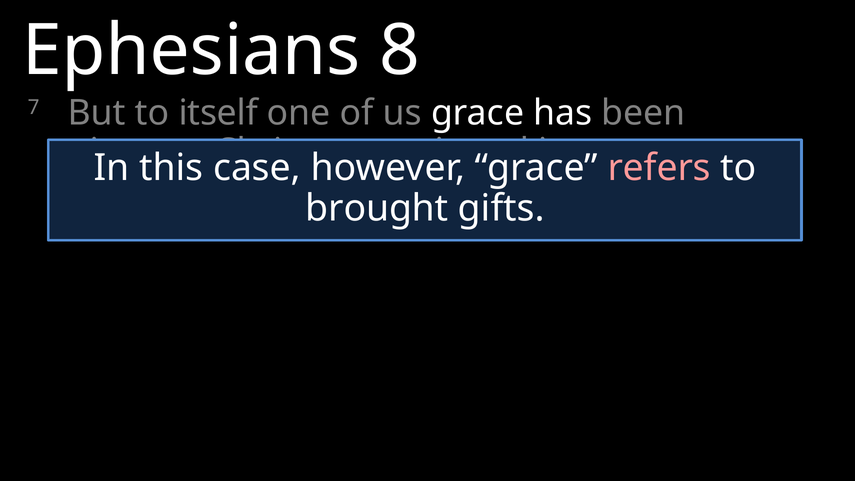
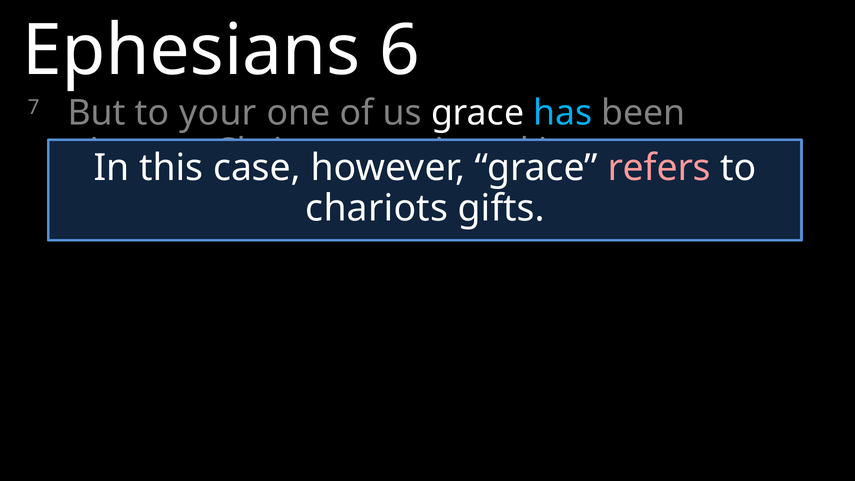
8: 8 -> 6 (399, 51)
itself: itself -> your (218, 113)
has colour: white -> light blue (563, 113)
brought: brought -> chariots (377, 208)
